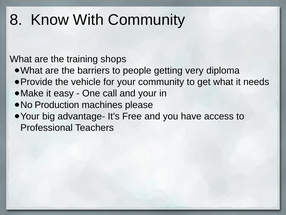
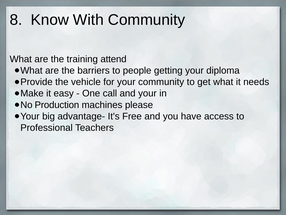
shops: shops -> attend (114, 59)
getting very: very -> your (194, 70)
